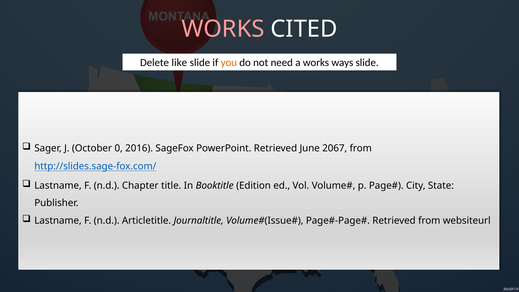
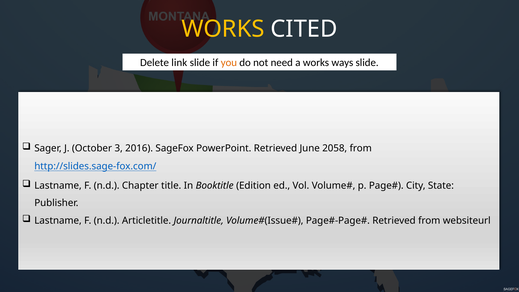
WORKS colour: pink -> yellow (223, 29)
like: like -> link (179, 63)
0: 0 -> 3 (119, 148)
2067: 2067 -> 2058 (335, 148)
